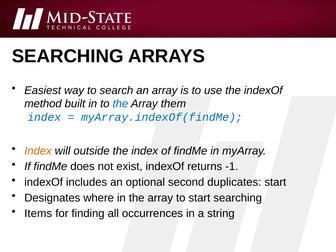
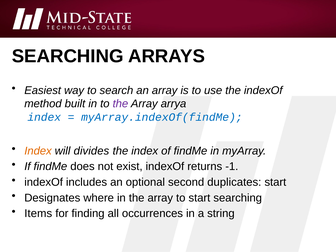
the colour: blue -> purple (120, 104)
them: them -> arrya (174, 104)
outside: outside -> divides (91, 151)
